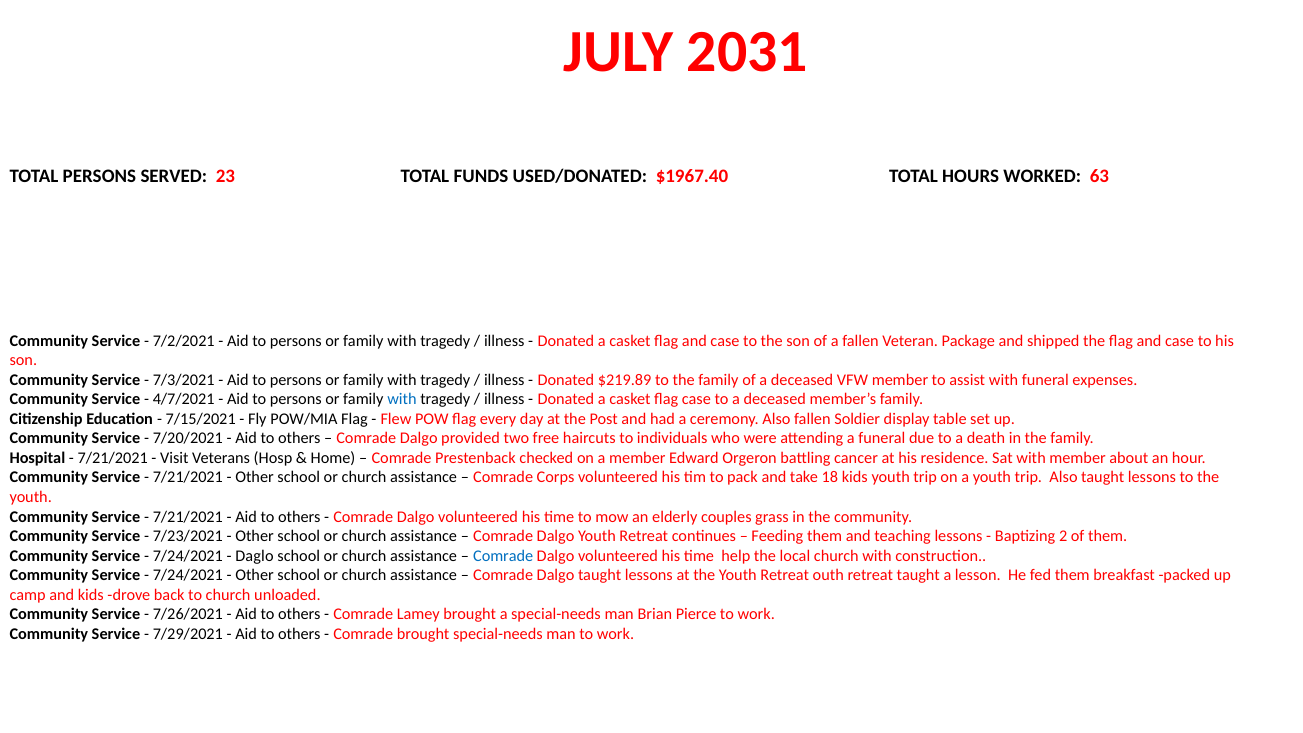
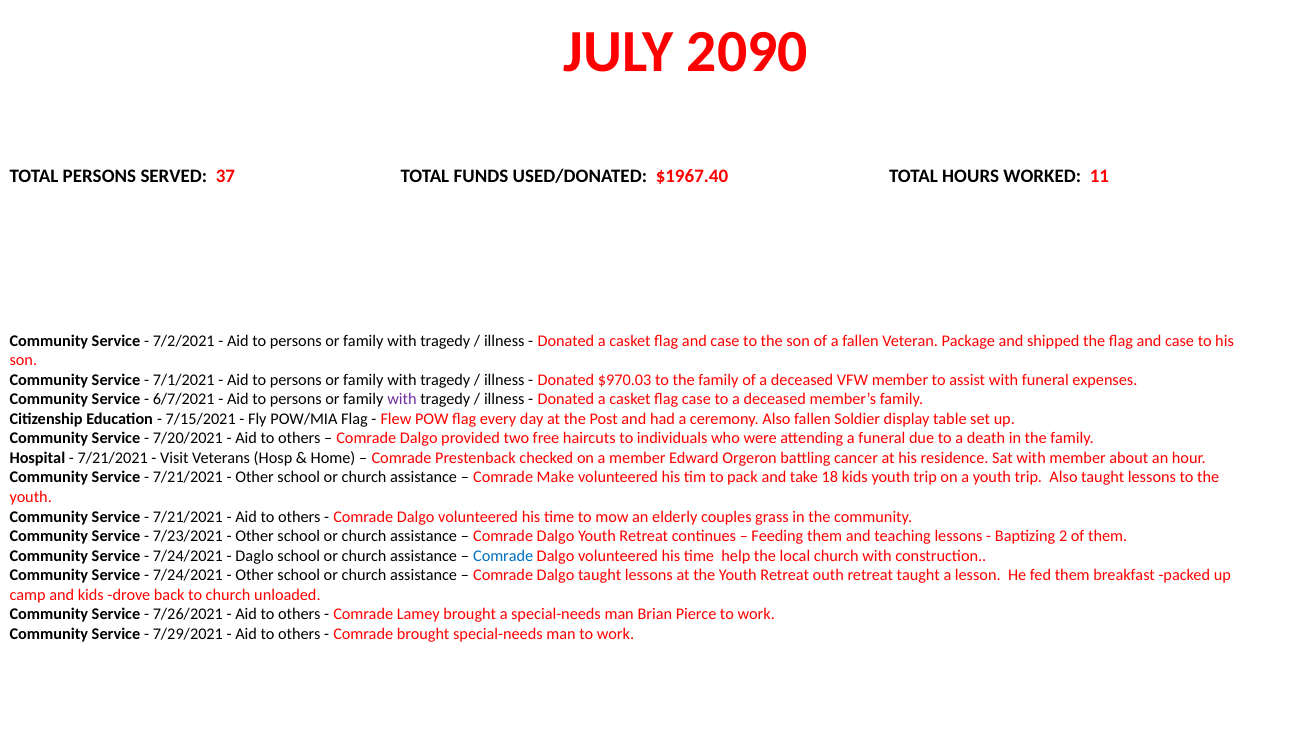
2031: 2031 -> 2090 (747, 52)
23: 23 -> 37 (225, 176)
63: 63 -> 11 (1099, 176)
7/3/2021: 7/3/2021 -> 7/1/2021 (184, 380)
$219.89: $219.89 -> $970.03 (625, 380)
4/7/2021: 4/7/2021 -> 6/7/2021 (184, 399)
with colour: blue -> purple (402, 399)
Corps: Corps -> Make (555, 478)
